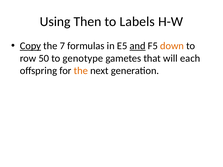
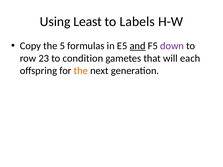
Then: Then -> Least (88, 22)
Copy underline: present -> none (30, 46)
7: 7 -> 5 (62, 46)
down colour: orange -> purple (172, 46)
50: 50 -> 23 (44, 58)
genotype: genotype -> condition (83, 58)
